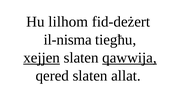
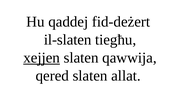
lilhom: lilhom -> qaddej (68, 22)
il-nisma: il-nisma -> il-slaten (68, 40)
qawwija underline: present -> none (129, 58)
